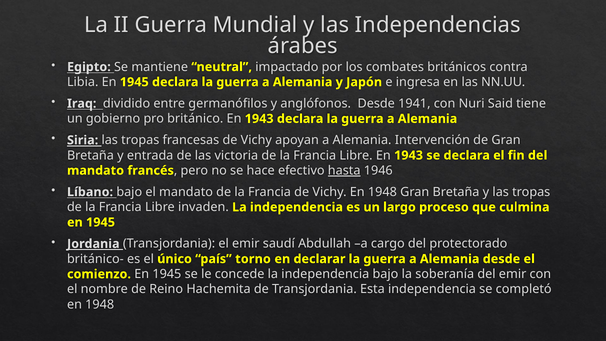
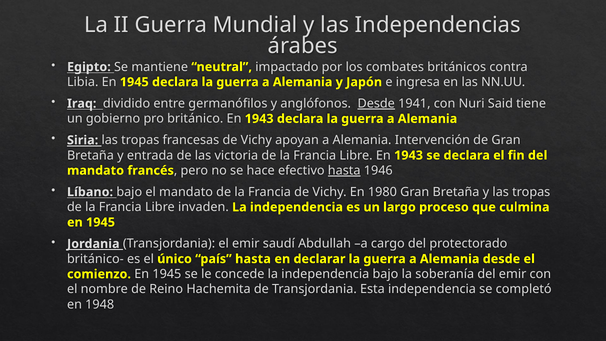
Desde underline: none -> present (376, 104)
Vichy En 1948: 1948 -> 1980 (382, 192)
país torno: torno -> hasta (253, 259)
